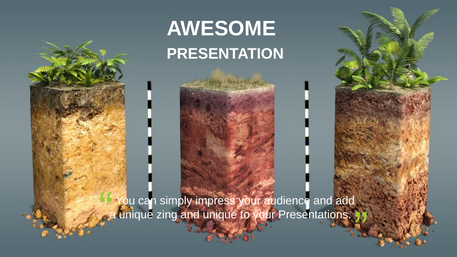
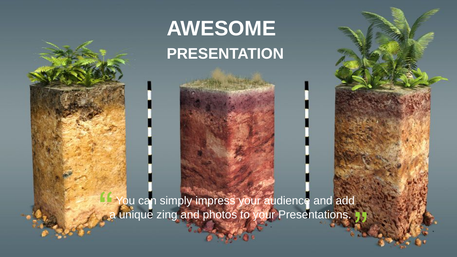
and unique: unique -> photos (220, 215)
